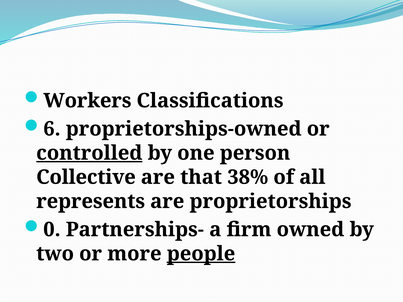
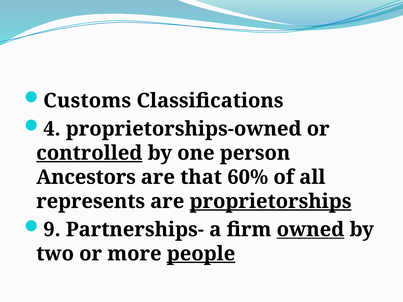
Workers: Workers -> Customs (87, 101)
6: 6 -> 4 (52, 129)
Collective: Collective -> Ancestors (86, 177)
38%: 38% -> 60% (248, 177)
proprietorships underline: none -> present (271, 202)
0: 0 -> 9 (52, 230)
owned underline: none -> present (310, 230)
